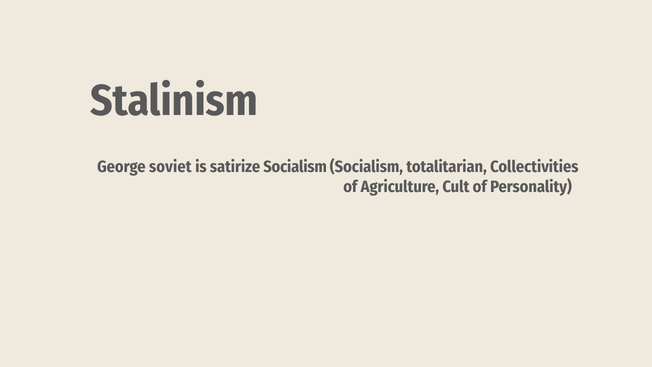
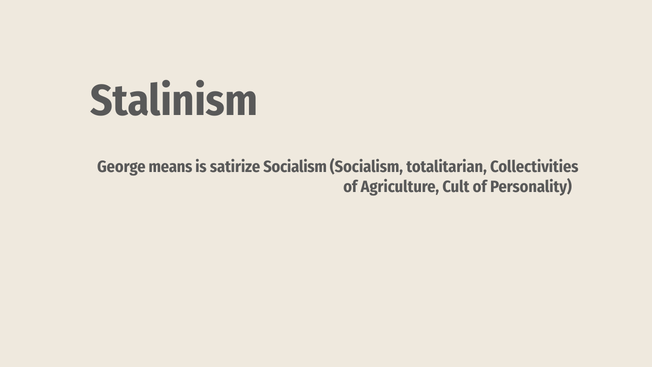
soviet: soviet -> means (170, 167)
